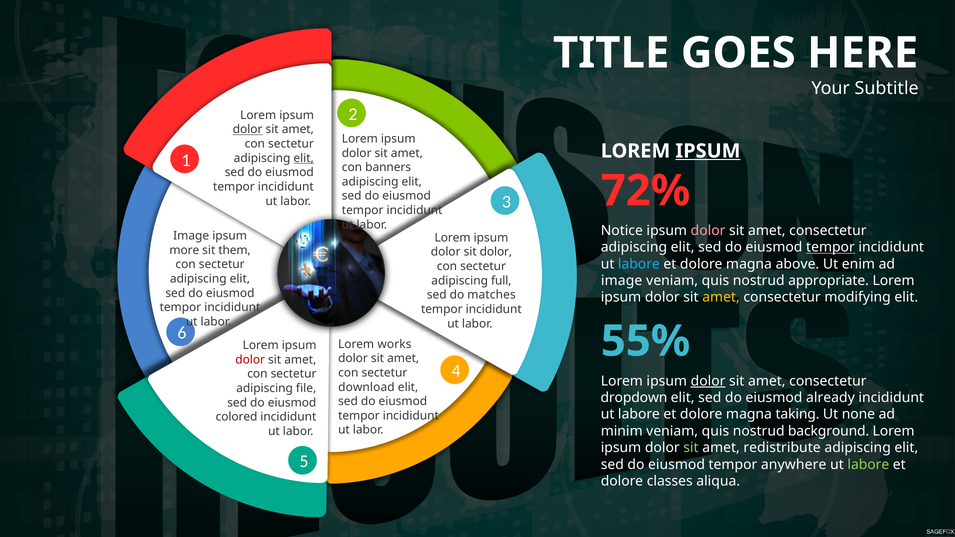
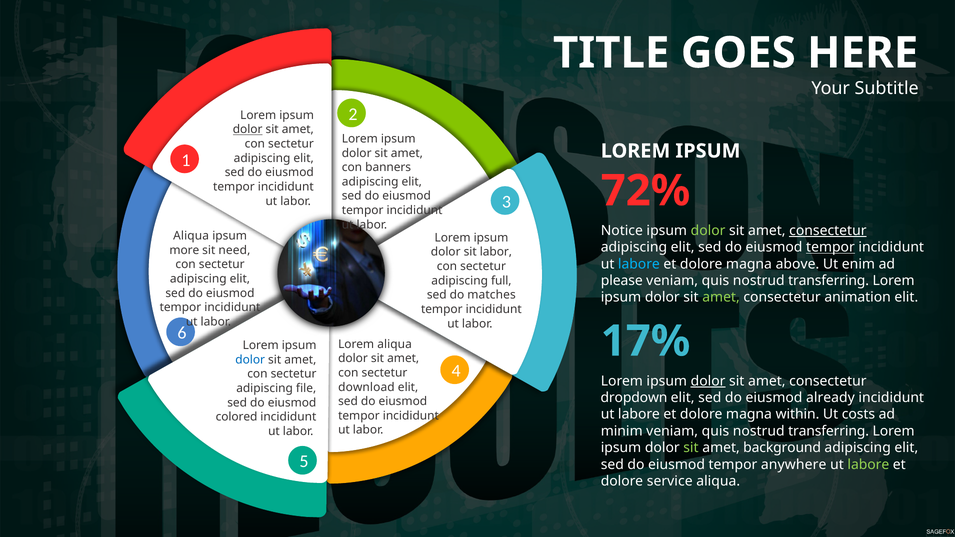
IPSUM underline: present -> none (708, 151)
elit underline: present -> none (304, 158)
dolor colour: pink -> light green (708, 231)
consectetur underline: none -> present (828, 231)
Image: Image -> Aliqua (191, 236)
them: them -> need (234, 250)
sit dolor: dolor -> labor (496, 252)
image: image -> please (622, 281)
appropriate: appropriate -> transferring (829, 281)
amet colour: yellow -> light green (721, 297)
modifying: modifying -> animation (858, 297)
55%: 55% -> 17% (646, 341)
Lorem works: works -> aliqua (395, 344)
dolor colour: red -> blue (250, 360)
taking: taking -> within (798, 414)
none: none -> costs (858, 414)
background: background -> transferring (829, 431)
redistribute: redistribute -> background (782, 448)
classes: classes -> service (670, 481)
